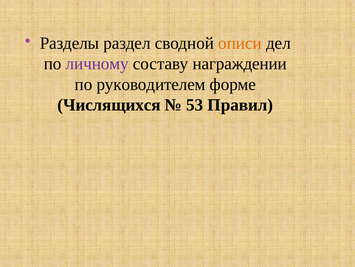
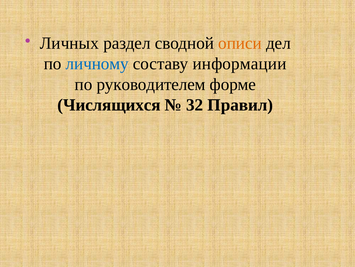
Разделы: Разделы -> Личных (69, 43)
личному colour: purple -> blue (97, 64)
награждении: награждении -> информации (240, 64)
53: 53 -> 32 (195, 105)
